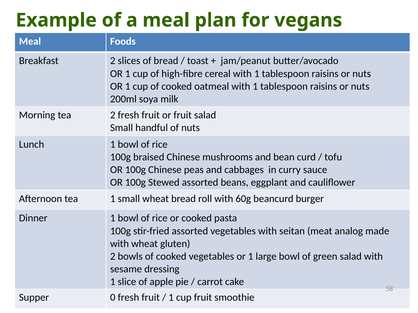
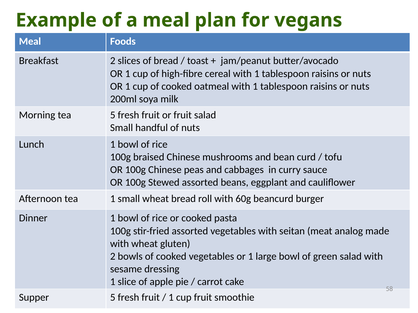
tea 2: 2 -> 5 (113, 115)
Supper 0: 0 -> 5 (113, 298)
